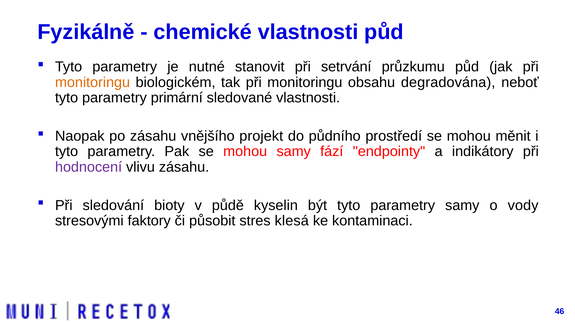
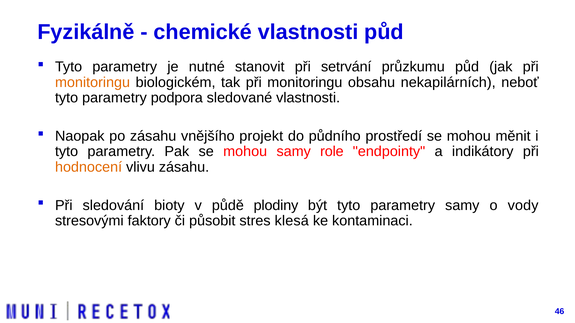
degradována: degradována -> nekapilárních (448, 83)
primární: primární -> podpora (177, 98)
fází: fází -> role (332, 152)
hodnocení colour: purple -> orange (89, 167)
kyselin: kyselin -> plodiny (276, 206)
